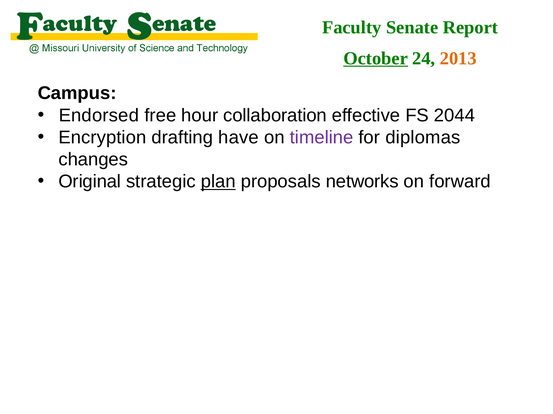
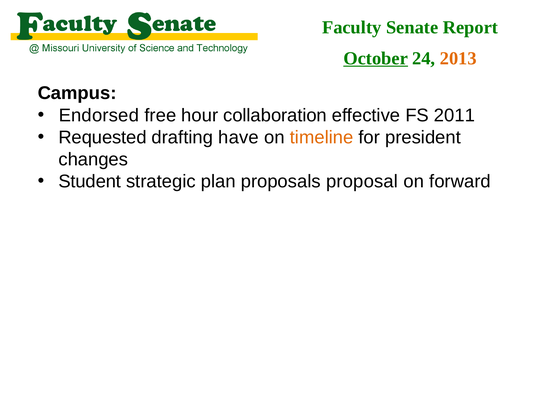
2044: 2044 -> 2011 (454, 116)
Encryption: Encryption -> Requested (103, 138)
timeline colour: purple -> orange (322, 138)
diplomas: diplomas -> president (423, 138)
Original: Original -> Student (90, 182)
plan underline: present -> none (218, 182)
networks: networks -> proposal (362, 182)
